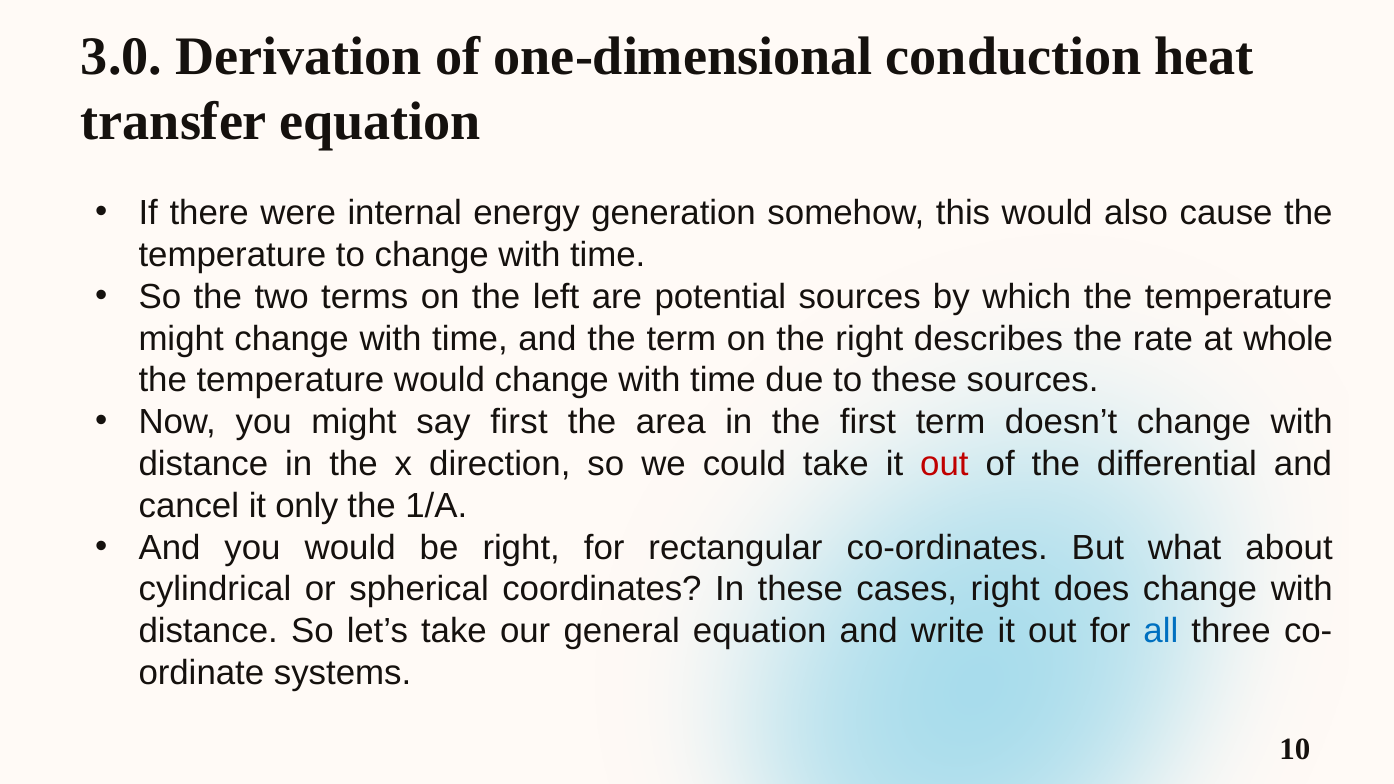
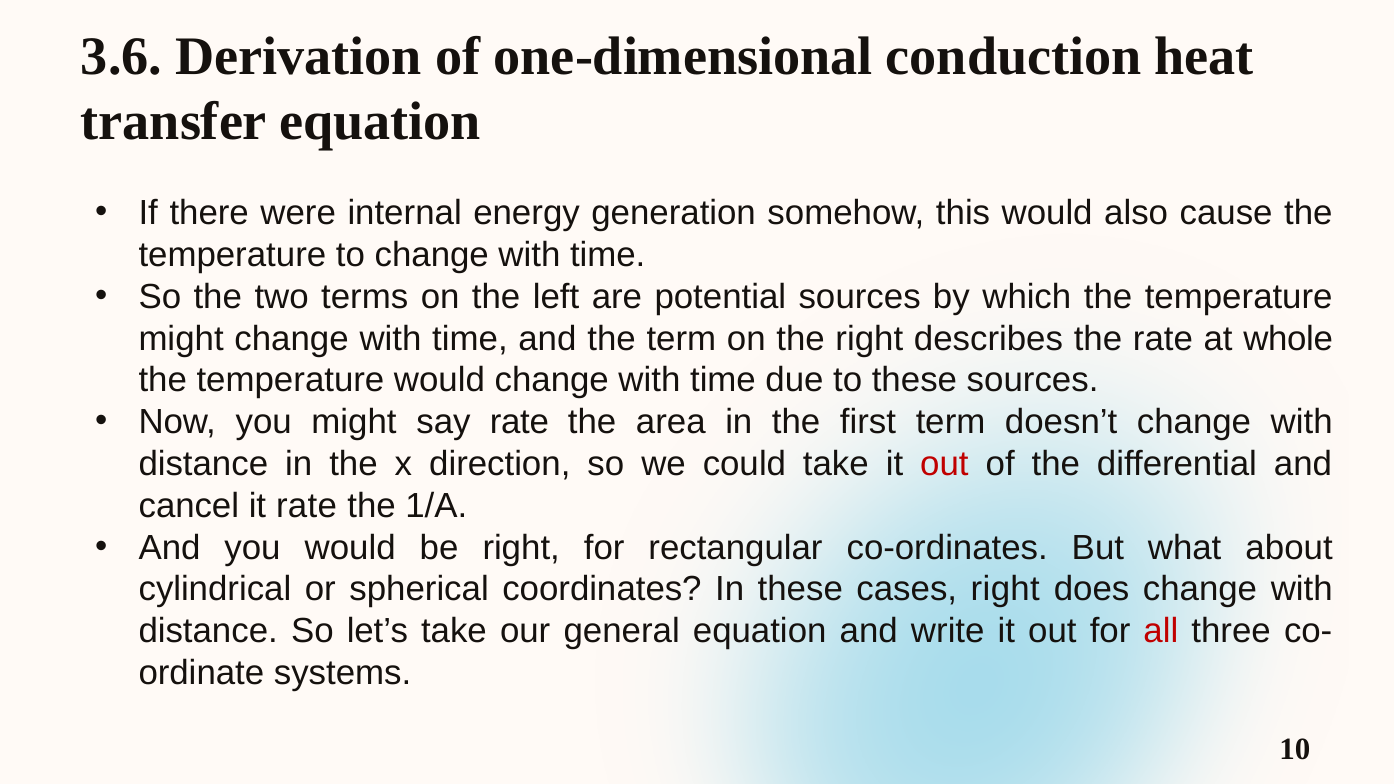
3.0: 3.0 -> 3.6 (122, 57)
say first: first -> rate (519, 422)
it only: only -> rate (307, 506)
all colour: blue -> red (1161, 631)
